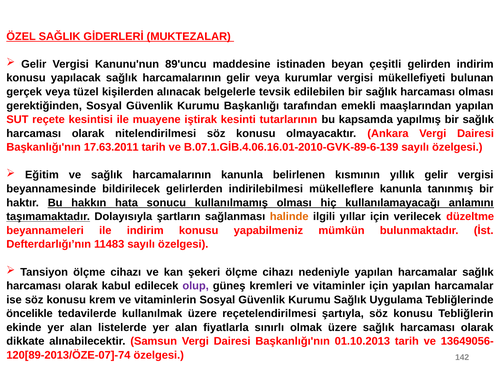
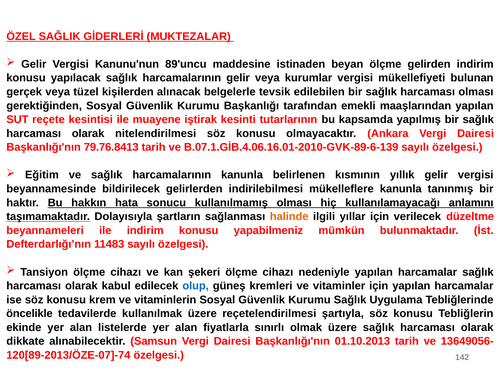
beyan çeşitli: çeşitli -> ölçme (385, 64)
17.63.2011: 17.63.2011 -> 79.76.8413 (111, 147)
olup colour: purple -> blue (196, 286)
